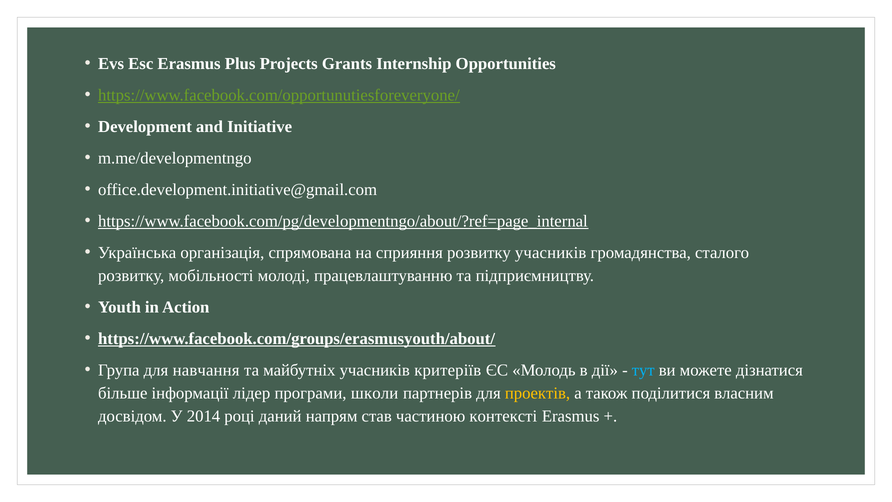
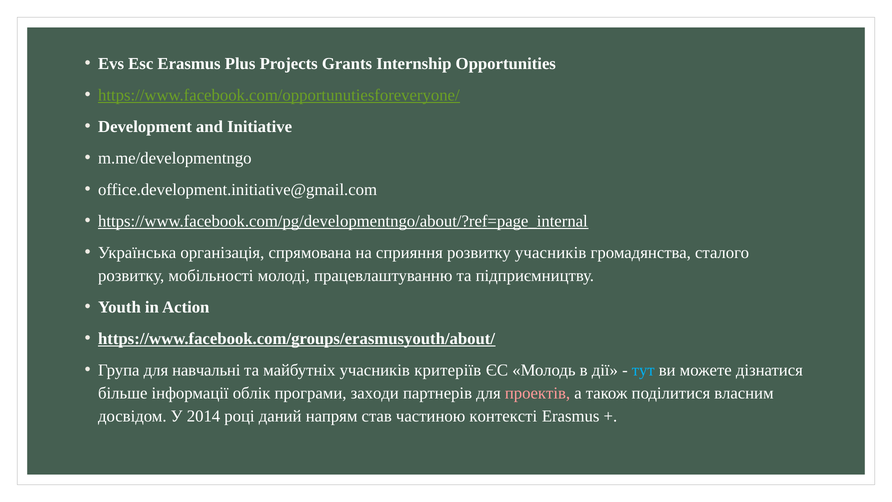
навчання: навчання -> навчальні (206, 370)
лідер: лідер -> облік (252, 393)
школи: школи -> заходи (375, 393)
проектів colour: yellow -> pink (537, 393)
